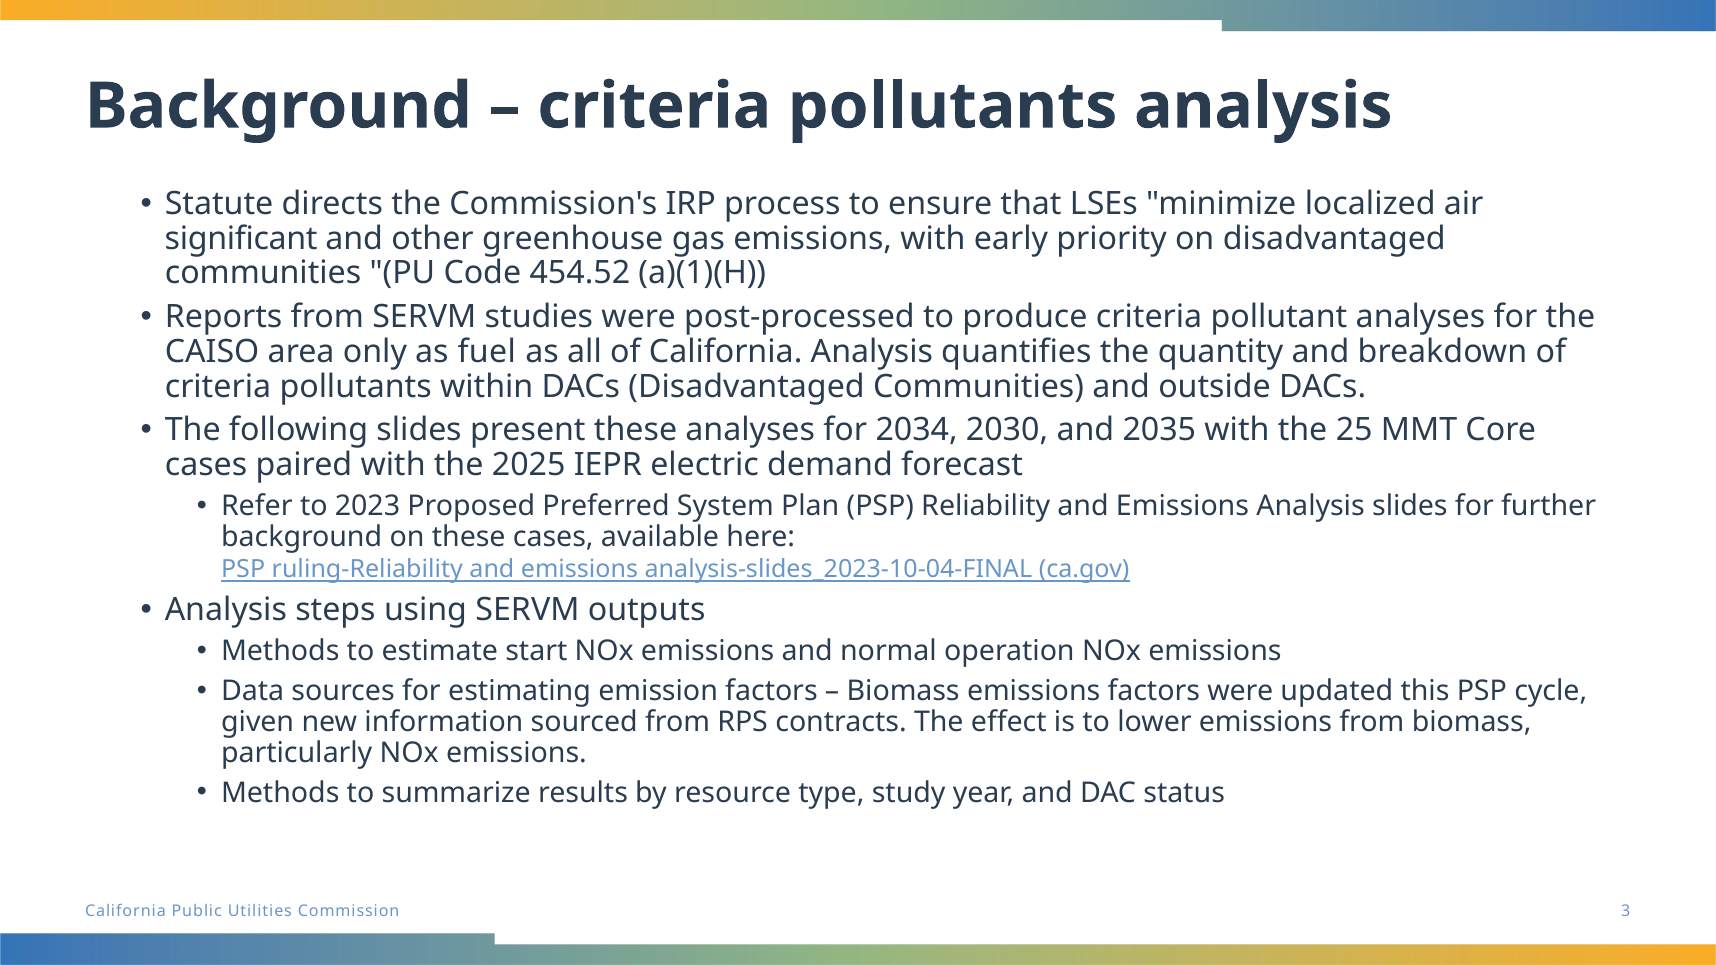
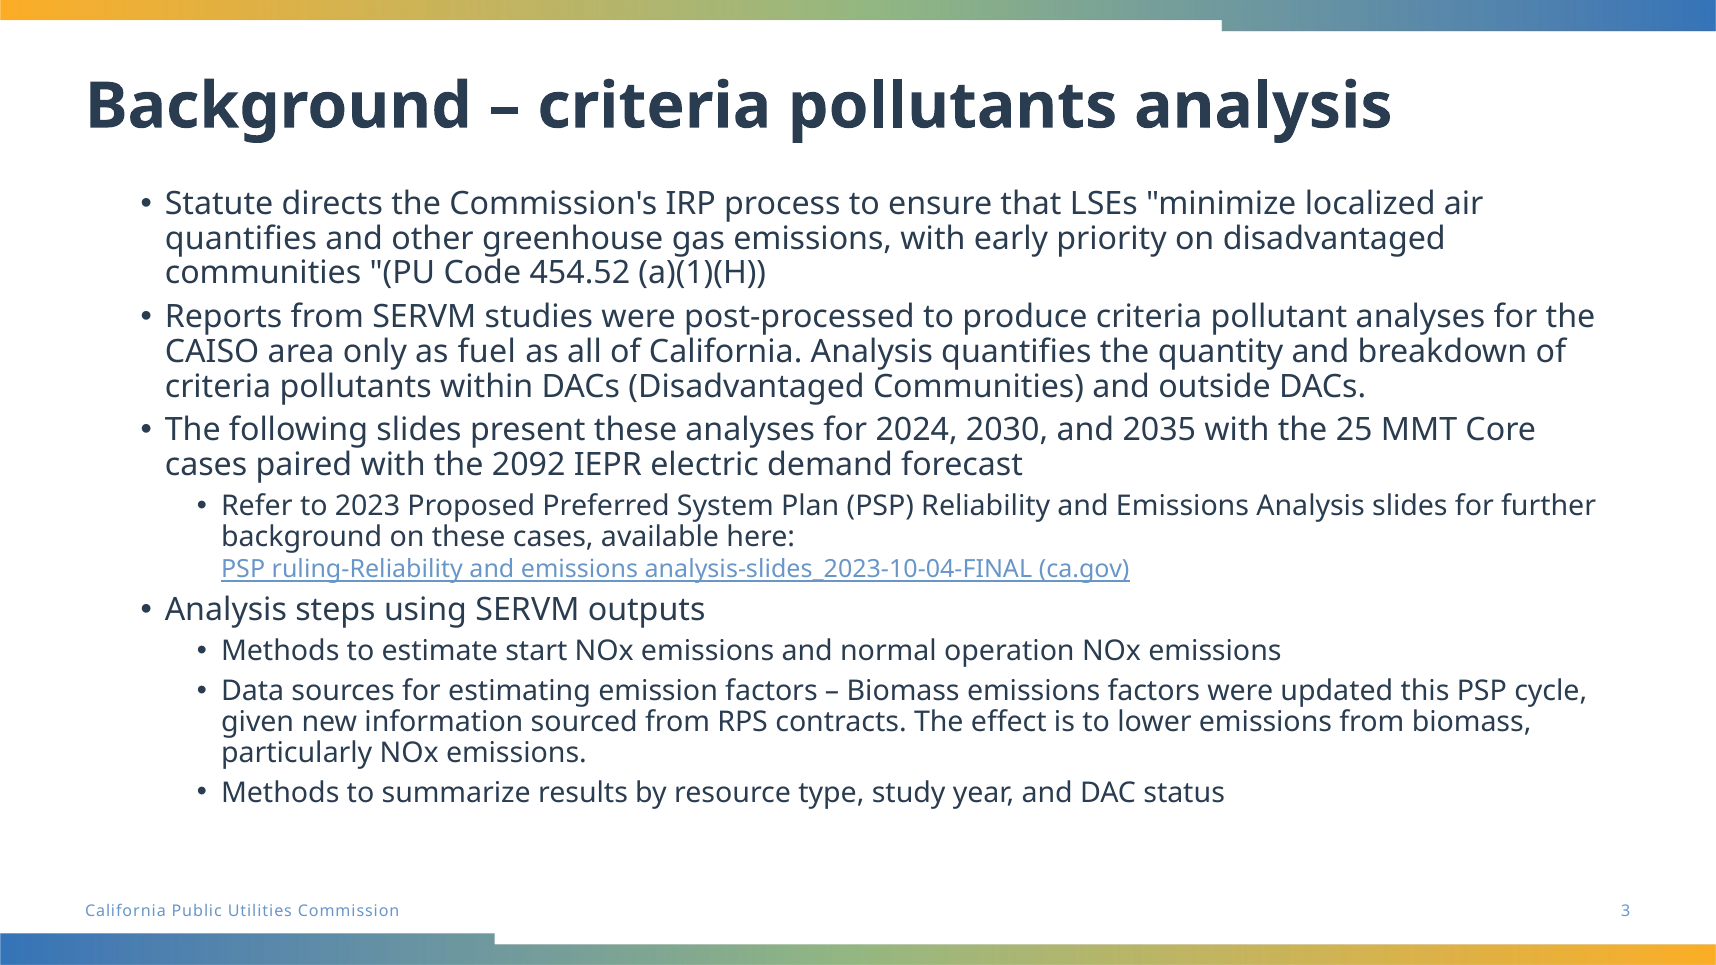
significant: significant -> quantifies (241, 239)
2034: 2034 -> 2024 (917, 430)
2025: 2025 -> 2092 (529, 465)
